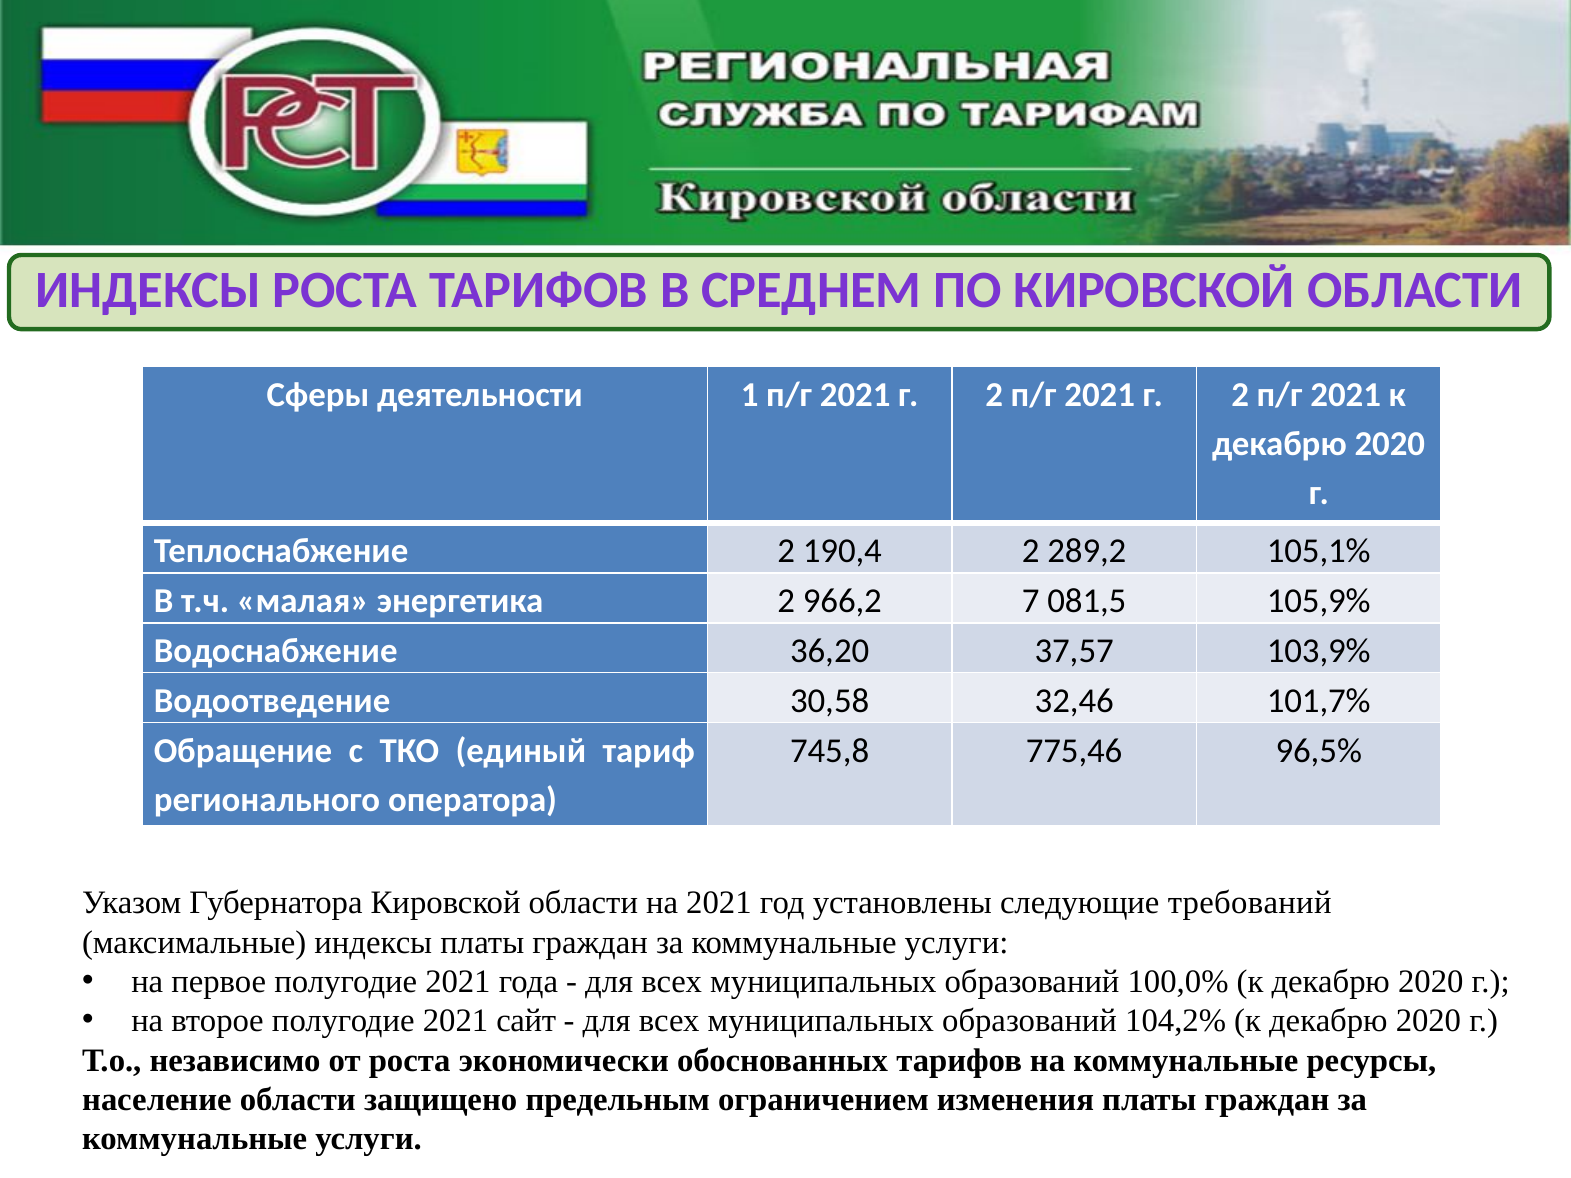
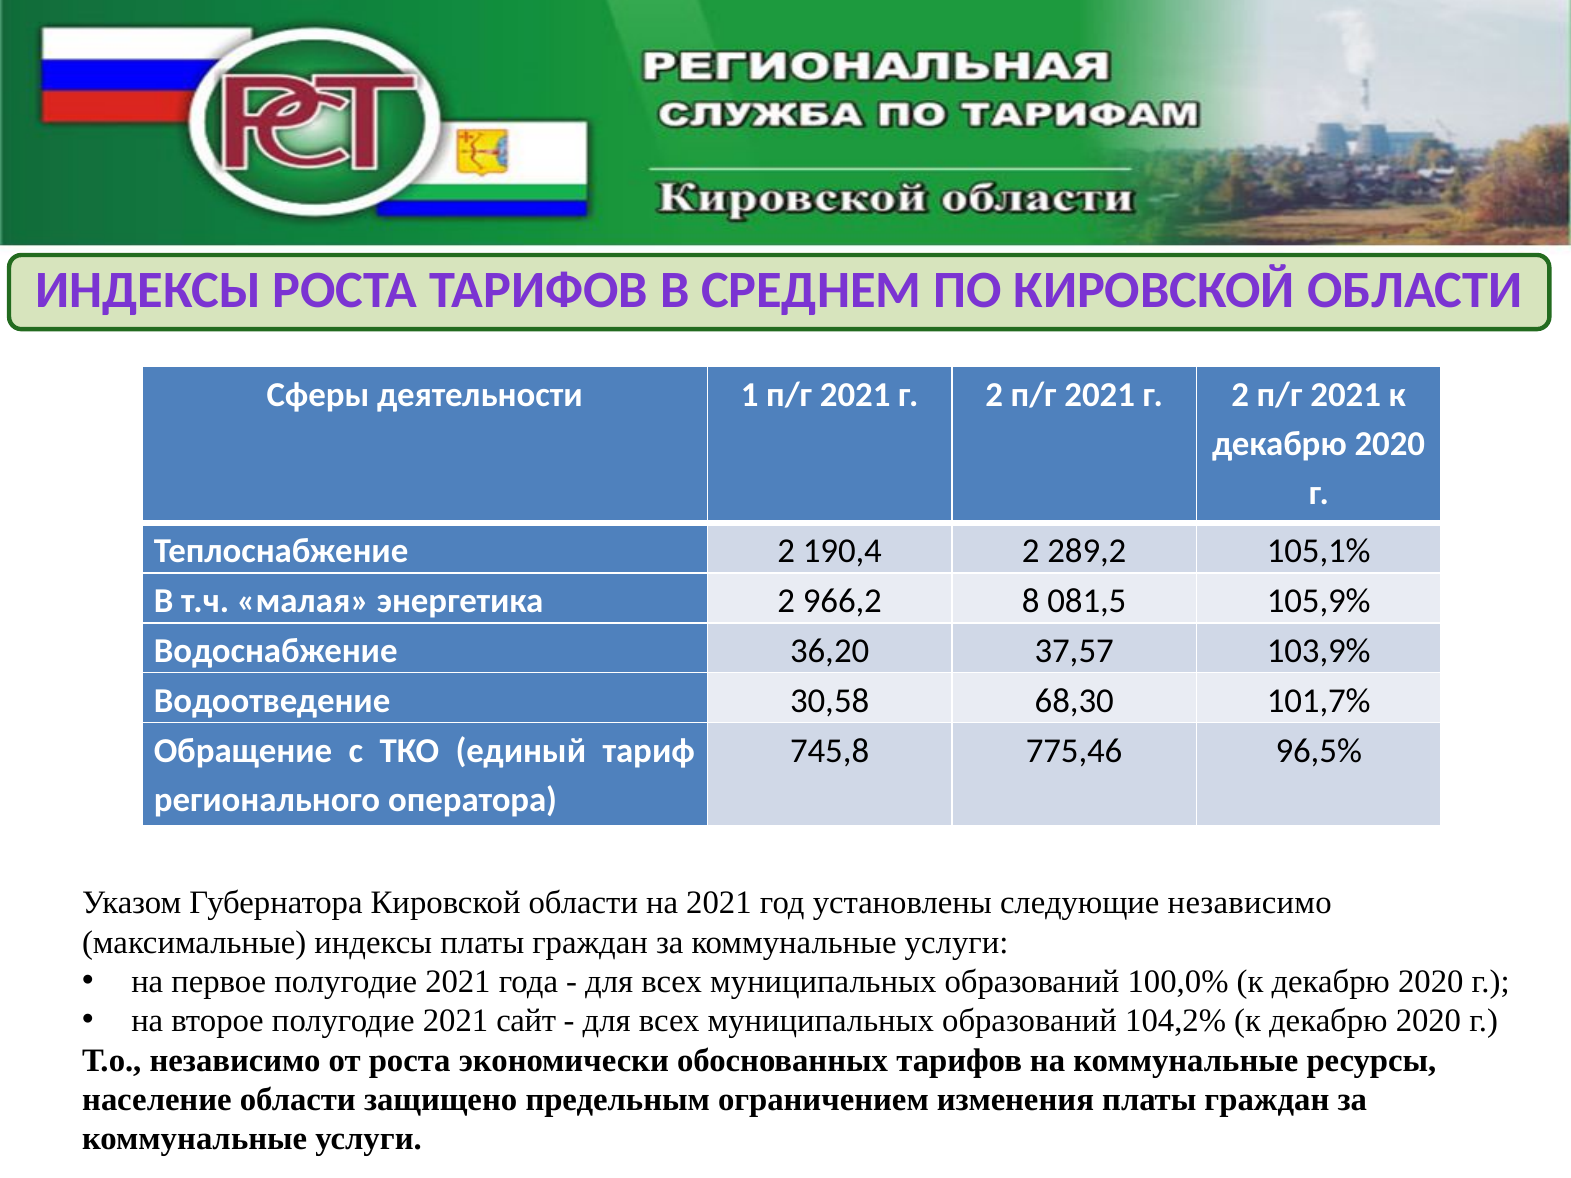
7: 7 -> 8 (1031, 601)
32,46: 32,46 -> 68,30 (1074, 701)
следующие требований: требований -> независимо (1250, 903)
